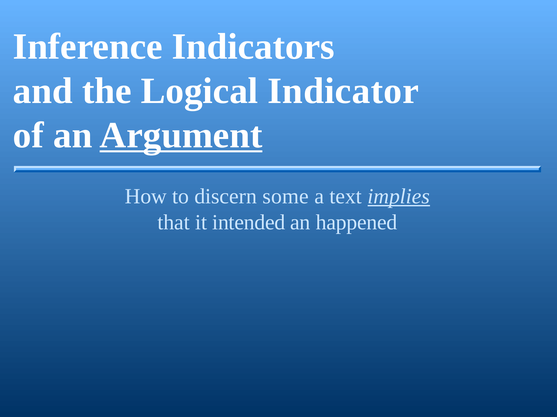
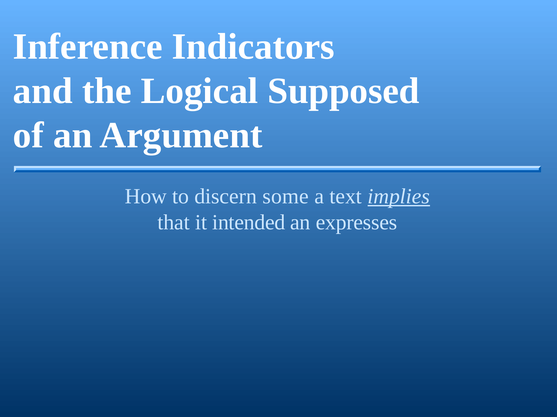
Indicator: Indicator -> Supposed (343, 91)
Argument underline: present -> none (181, 136)
happened: happened -> expresses (357, 223)
